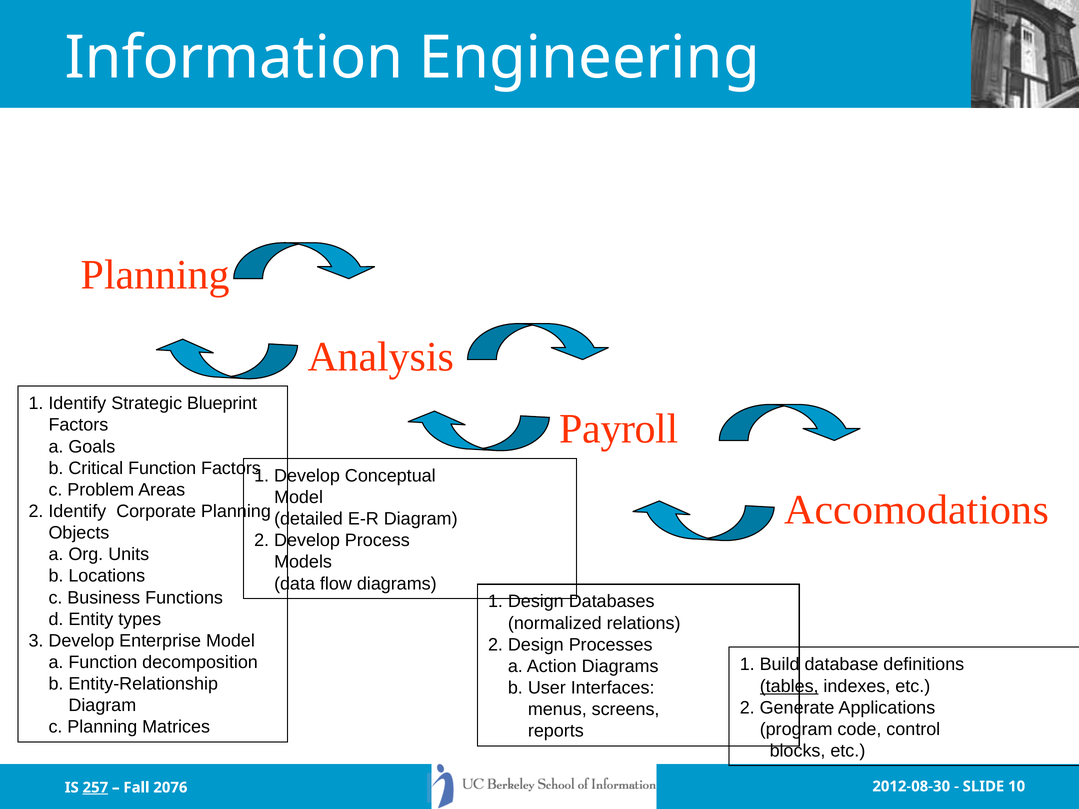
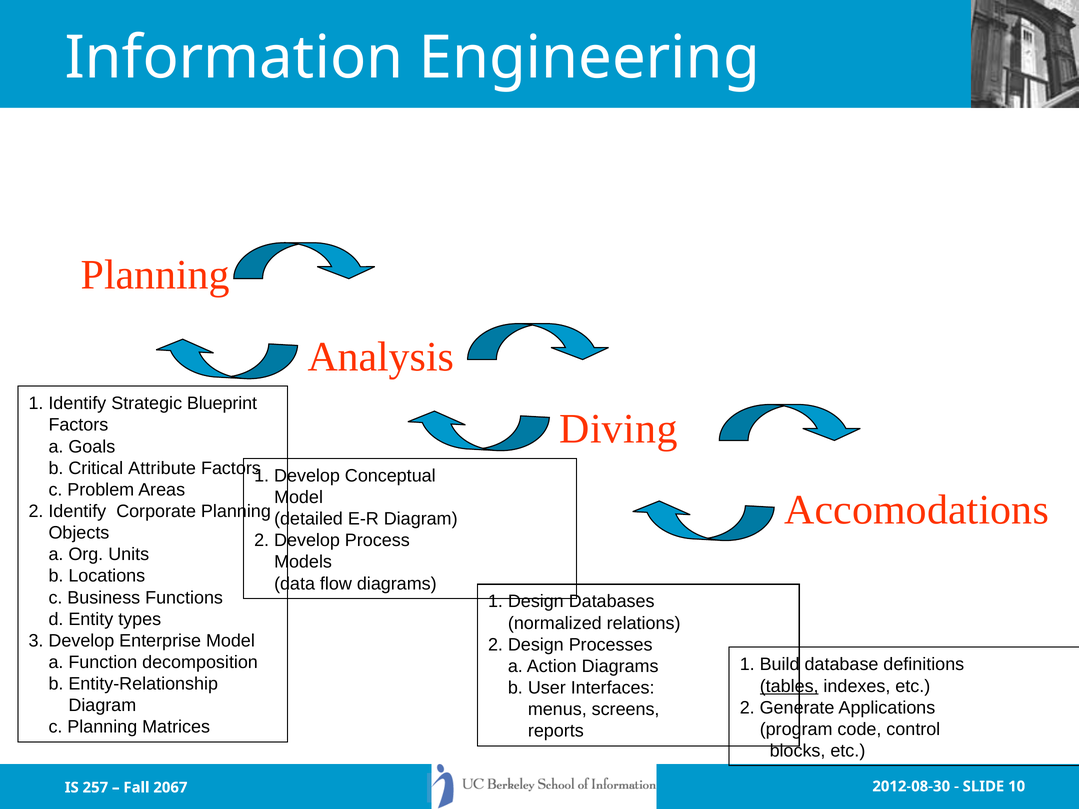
Payroll: Payroll -> Diving (618, 429)
Critical Function: Function -> Attribute (162, 468)
257 underline: present -> none (95, 788)
2076: 2076 -> 2067 (170, 788)
